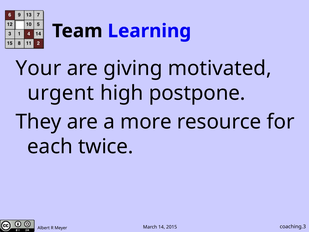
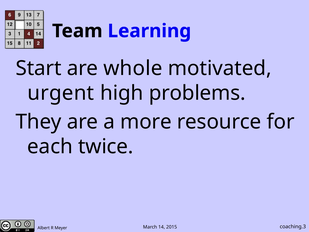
Your: Your -> Start (39, 68)
giving: giving -> whole (133, 68)
postpone: postpone -> problems (197, 93)
